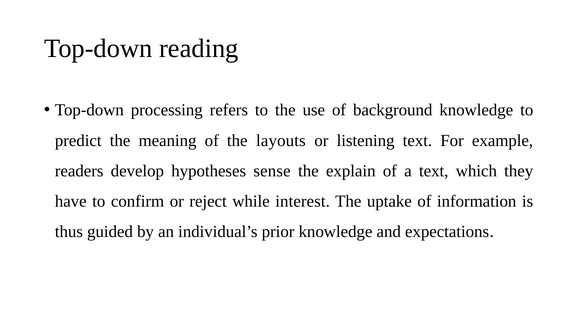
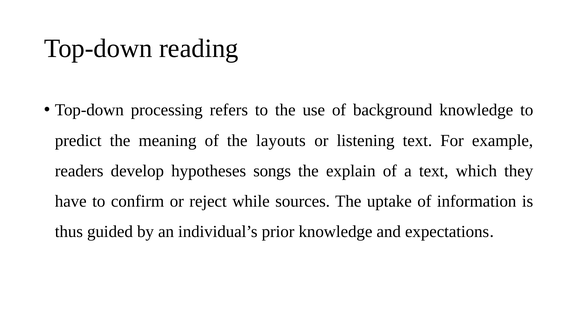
sense: sense -> songs (272, 171)
interest: interest -> sources (303, 201)
